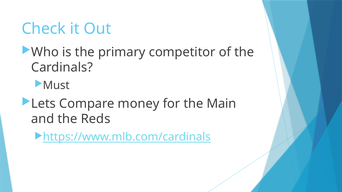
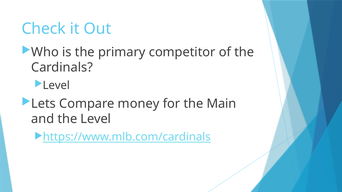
Must: Must -> Level (56, 86)
the Reds: Reds -> Level (96, 119)
